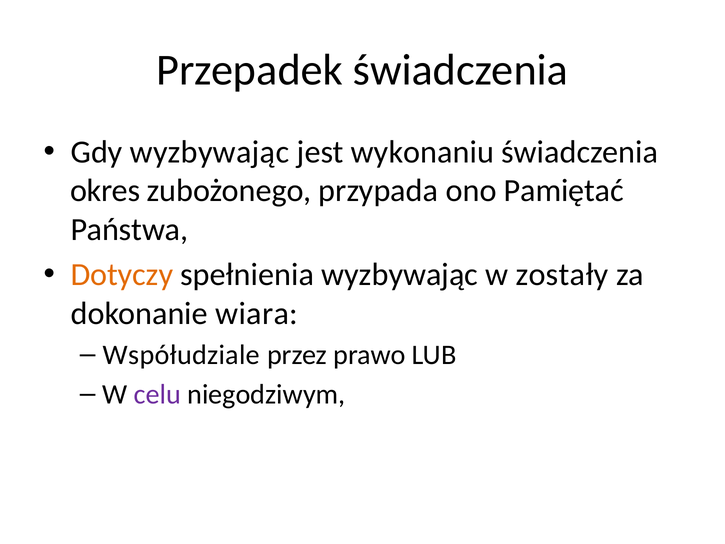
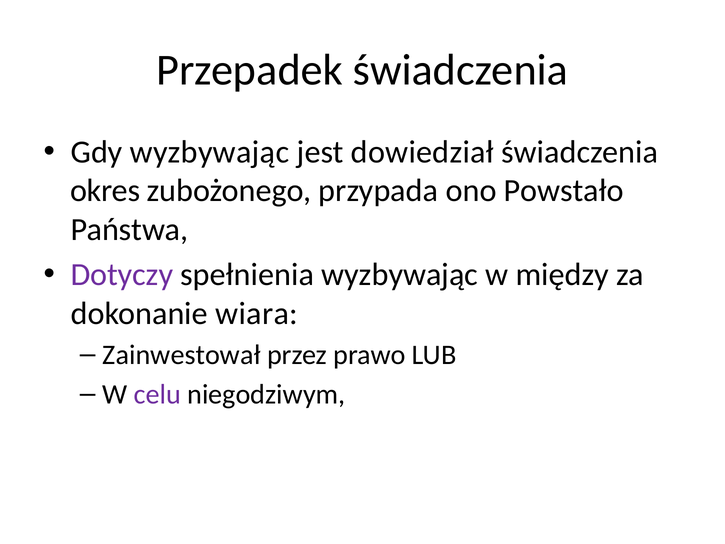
wykonaniu: wykonaniu -> dowiedział (422, 152)
Pamiętać: Pamiętać -> Powstało (564, 191)
Dotyczy colour: orange -> purple (122, 275)
zostały: zostały -> między (562, 275)
Współudziale: Współudziale -> Zainwestował (182, 355)
